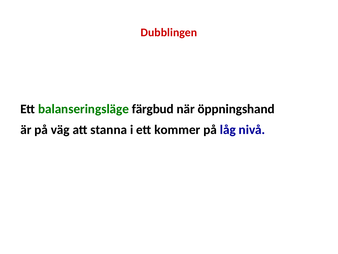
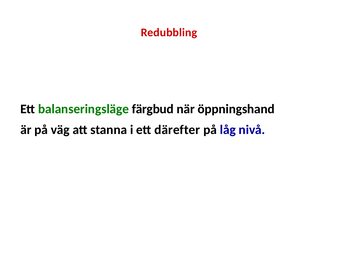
Dubblingen: Dubblingen -> Redubbling (169, 32)
kommer: kommer -> därefter (177, 129)
